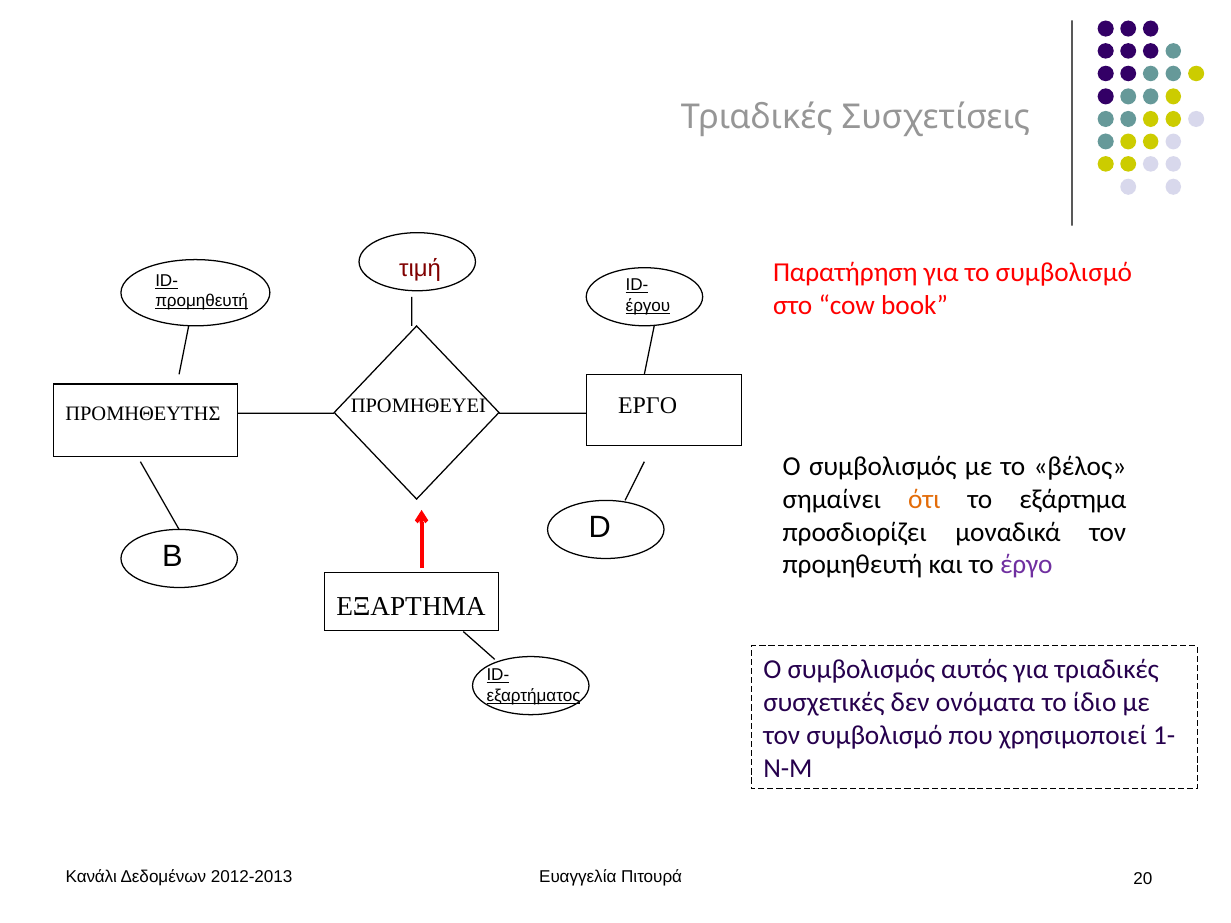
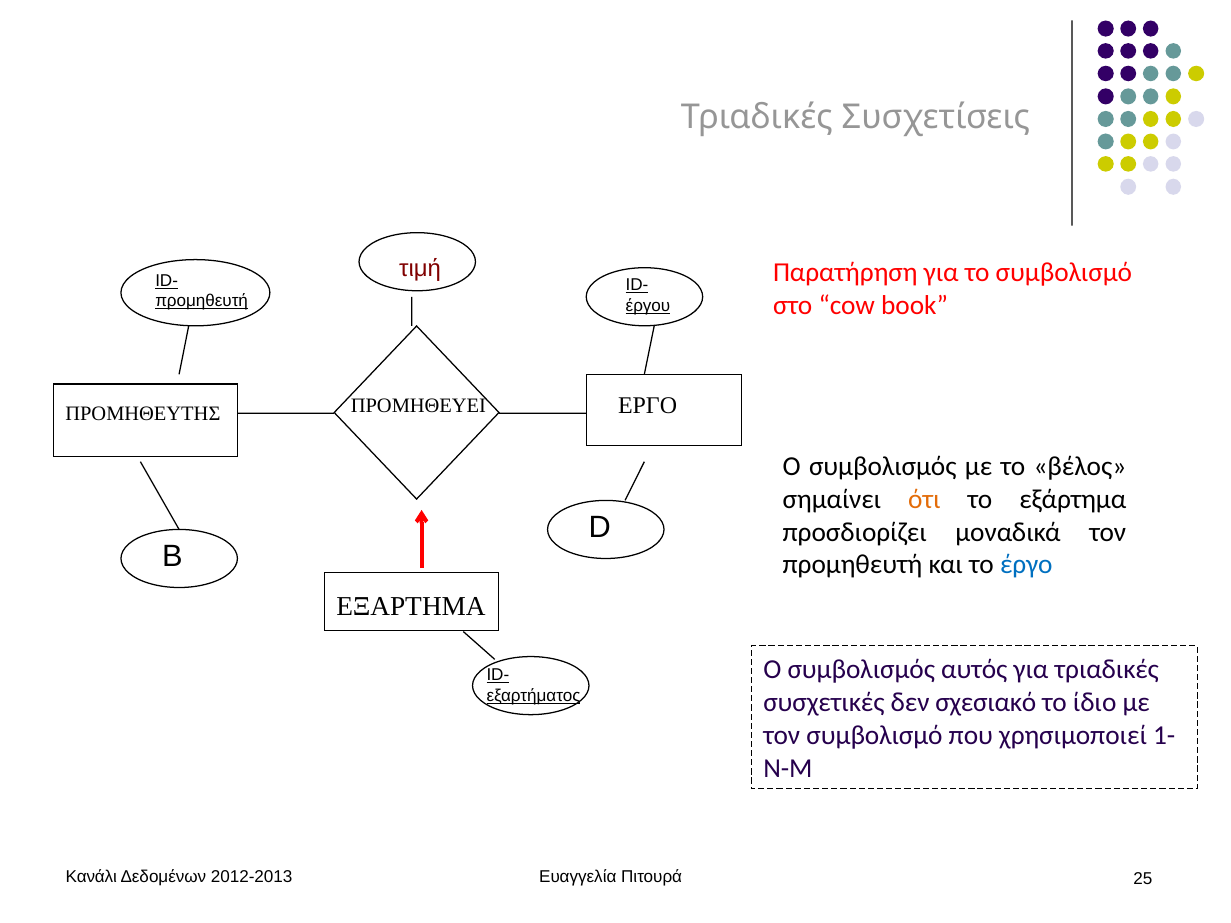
έργο colour: purple -> blue (1026, 565)
ονόματα: ονόματα -> σχεσιακό (986, 703)
20: 20 -> 25 (1143, 879)
